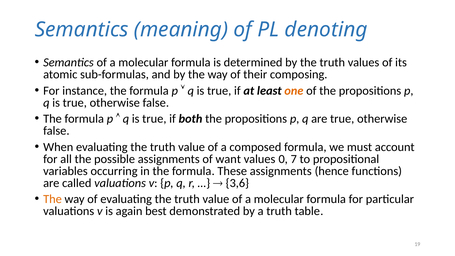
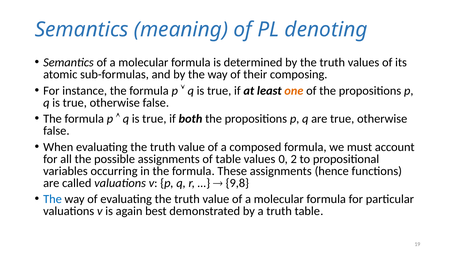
of want: want -> table (228, 159)
7: 7 -> 2 (294, 159)
3,6: 3,6 -> 9,8 (237, 183)
The colour: orange -> blue (53, 199)
